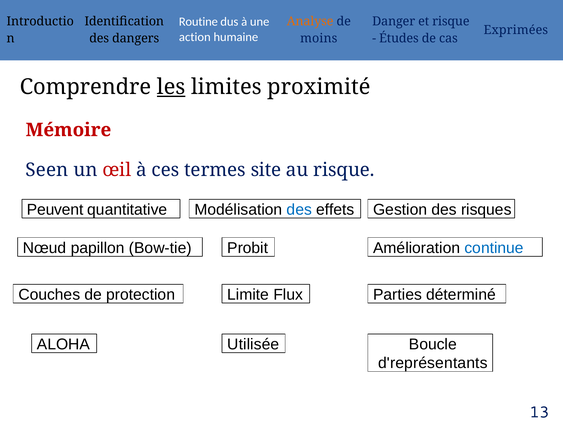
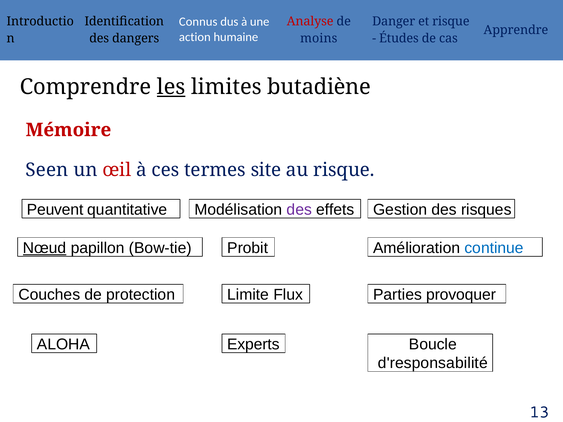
Routine: Routine -> Connus (198, 22)
Analyse colour: orange -> red (310, 21)
Exprimées: Exprimées -> Apprendre (516, 30)
proximité: proximité -> butadiène (319, 87)
des colour: blue -> purple (299, 210)
Nœud underline: none -> present (45, 248)
déterminé: déterminé -> provoquer (461, 295)
Utilisée: Utilisée -> Experts (253, 345)
d'représentants: d'représentants -> d'responsabilité (433, 363)
